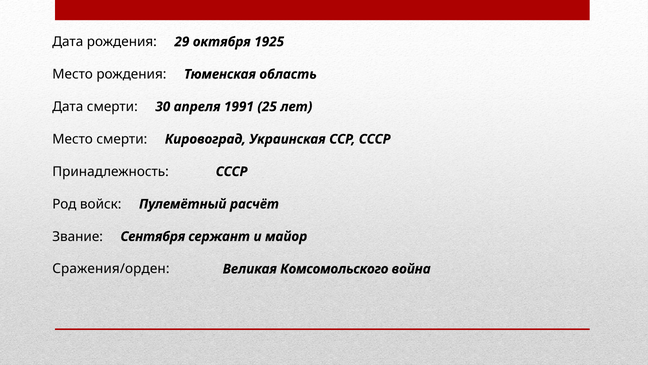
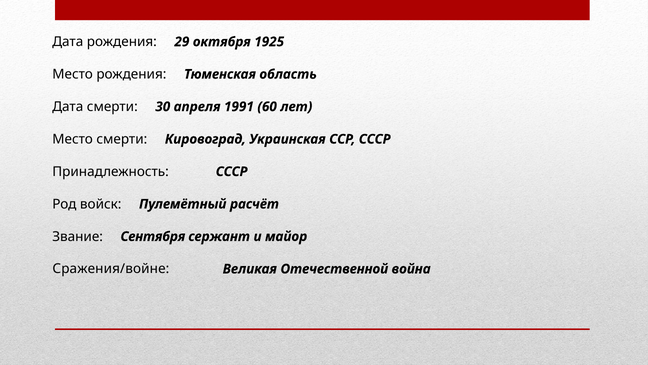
25: 25 -> 60 (267, 107)
Сражения/орден: Сражения/орден -> Сражения/войне (111, 269)
Комсомольского: Комсомольского -> Отечественной (334, 269)
